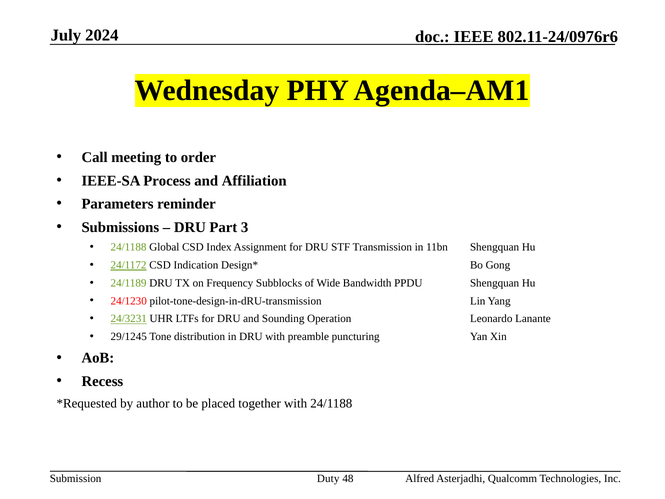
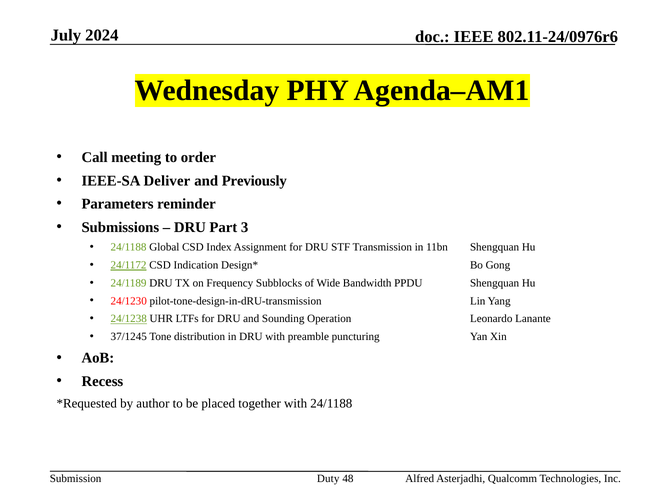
Process: Process -> Deliver (167, 181)
Affiliation: Affiliation -> Previously (254, 181)
24/3231: 24/3231 -> 24/1238 (129, 319)
29/1245: 29/1245 -> 37/1245 (129, 337)
